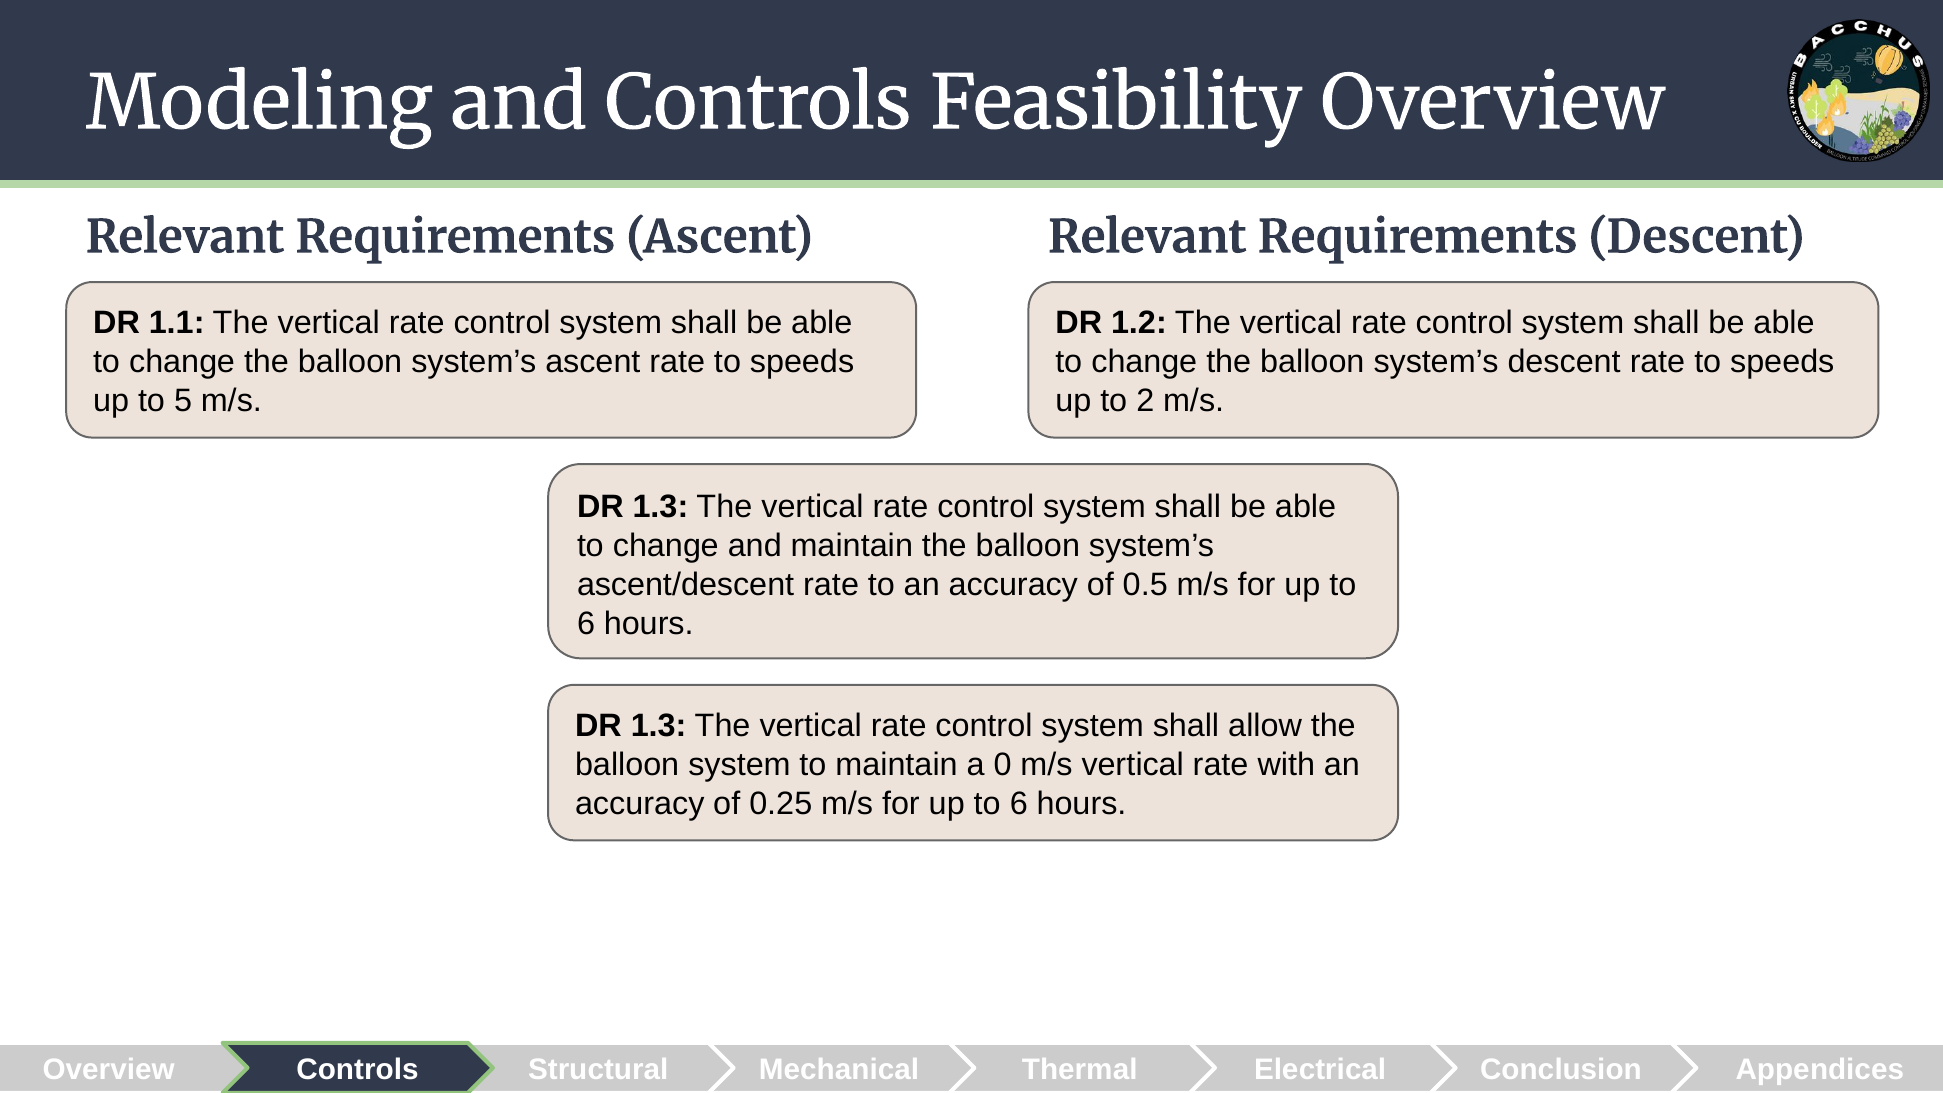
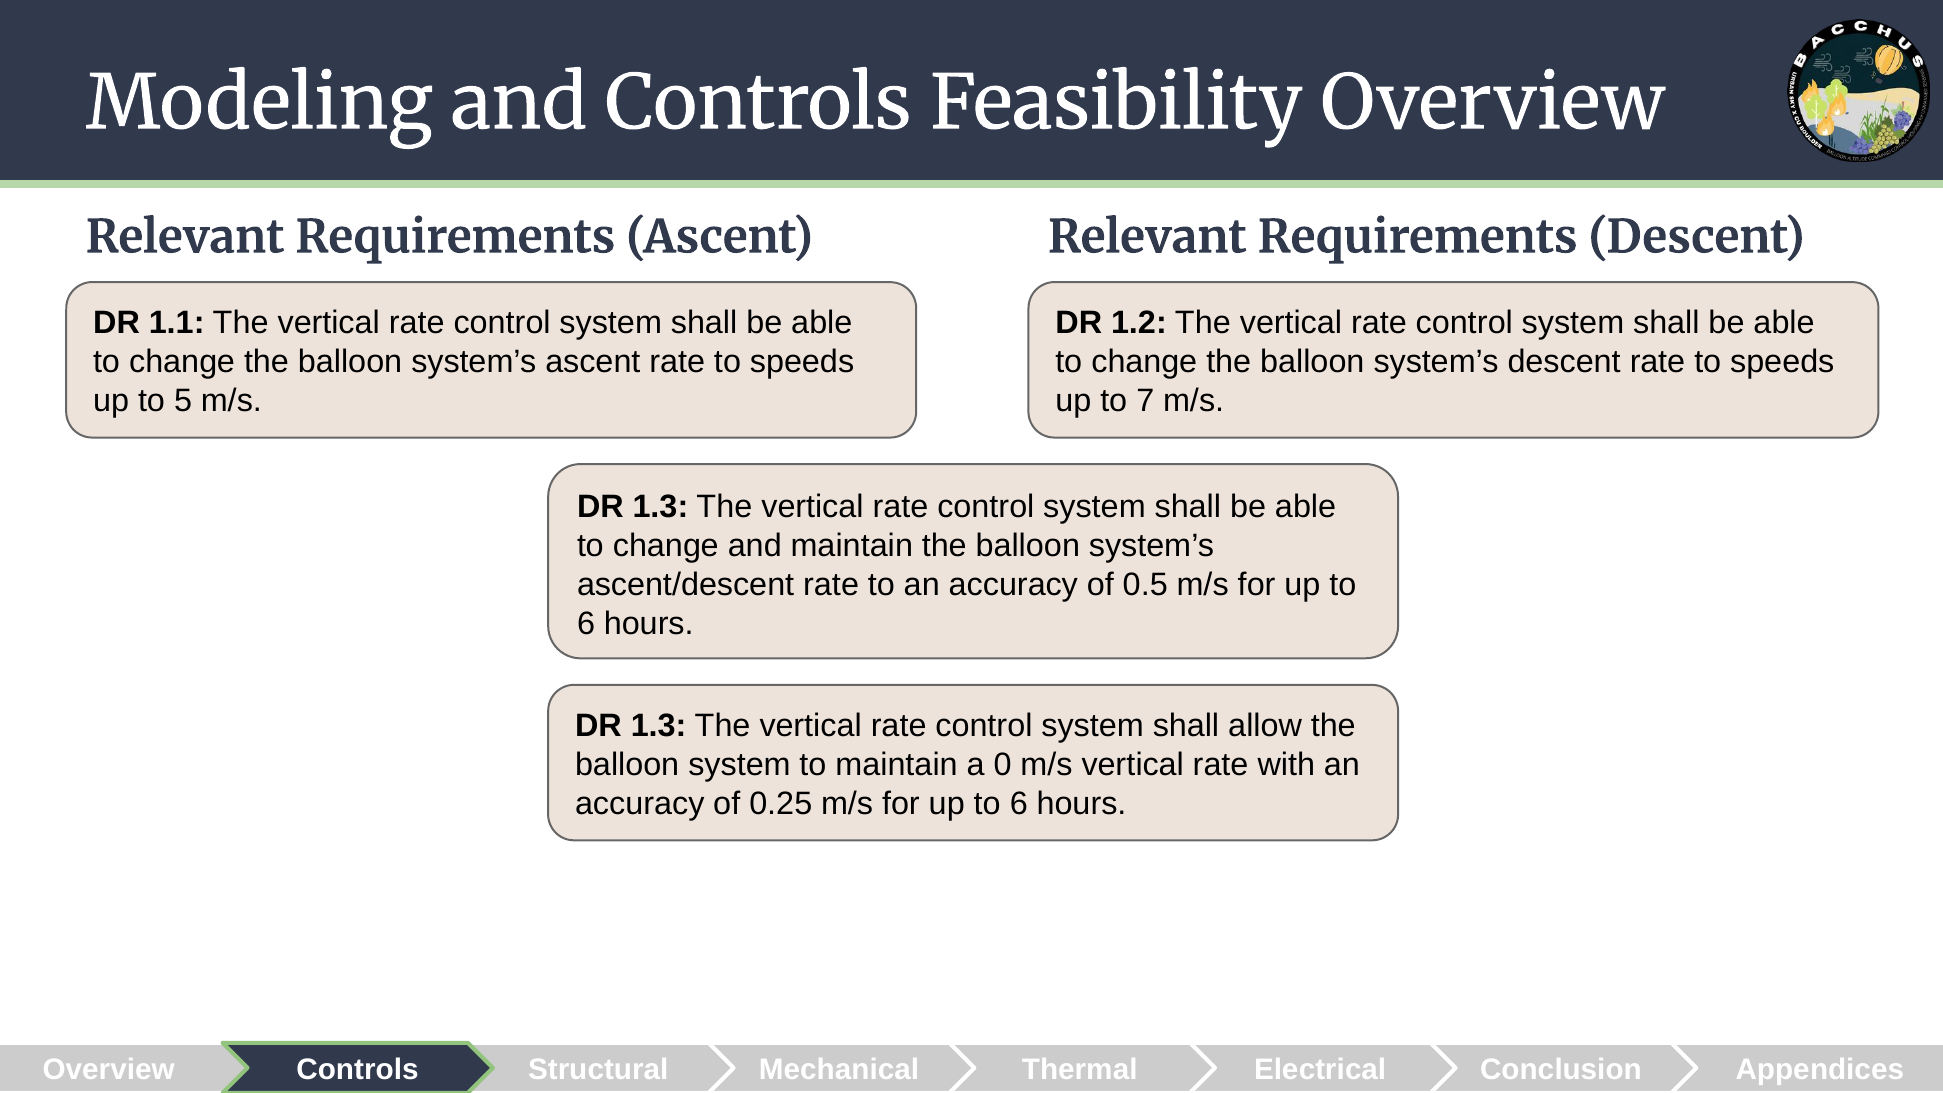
2: 2 -> 7 (1145, 401)
